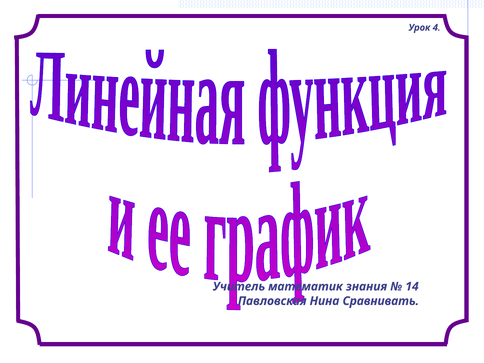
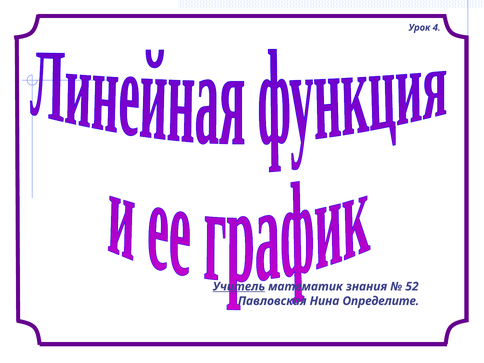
Учитель underline: none -> present (239, 287)
14: 14 -> 52 (412, 287)
Сравнивать: Сравнивать -> Определите (381, 301)
